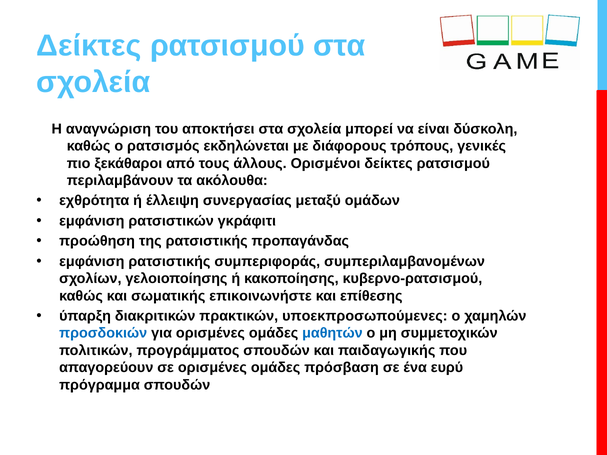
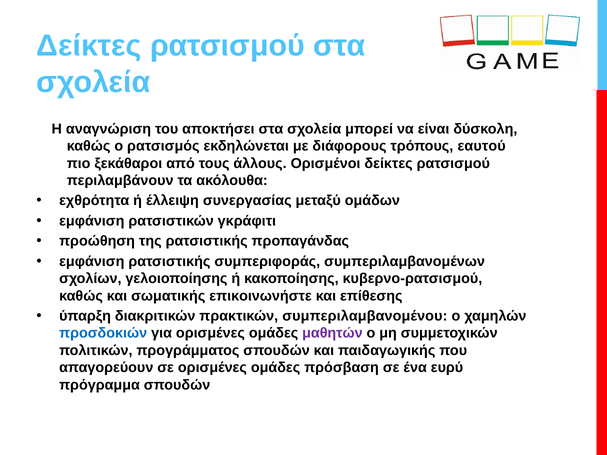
γενικές: γενικές -> εαυτού (482, 146)
υποεκπροσωπούμενες: υποεκπροσωπούμενες -> συμπεριλαμβανομένου (365, 316)
μαθητών colour: blue -> purple (332, 333)
